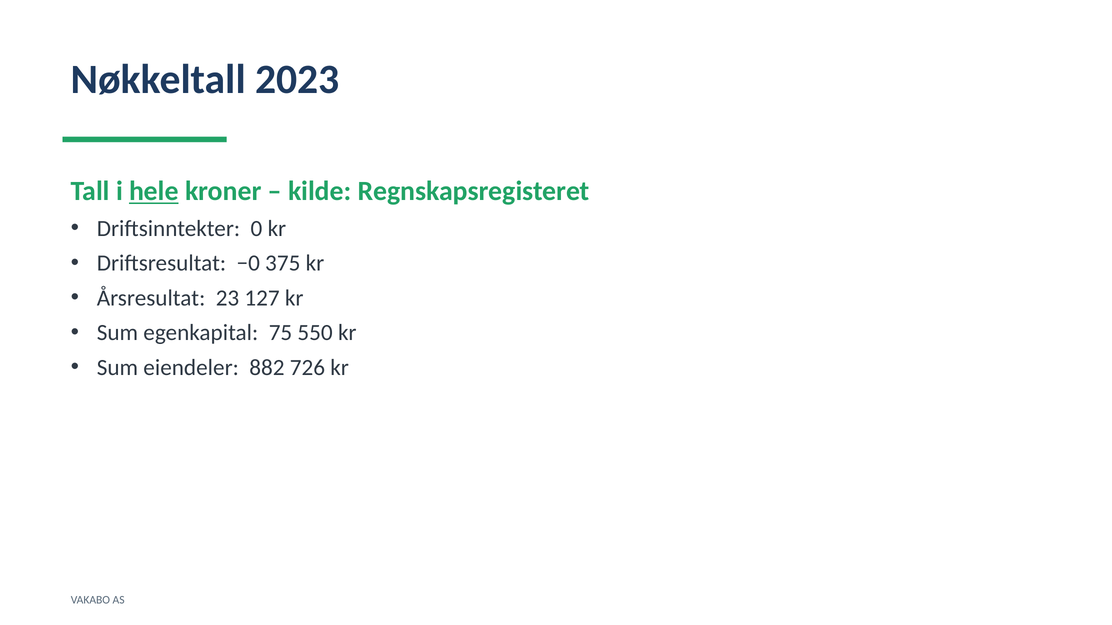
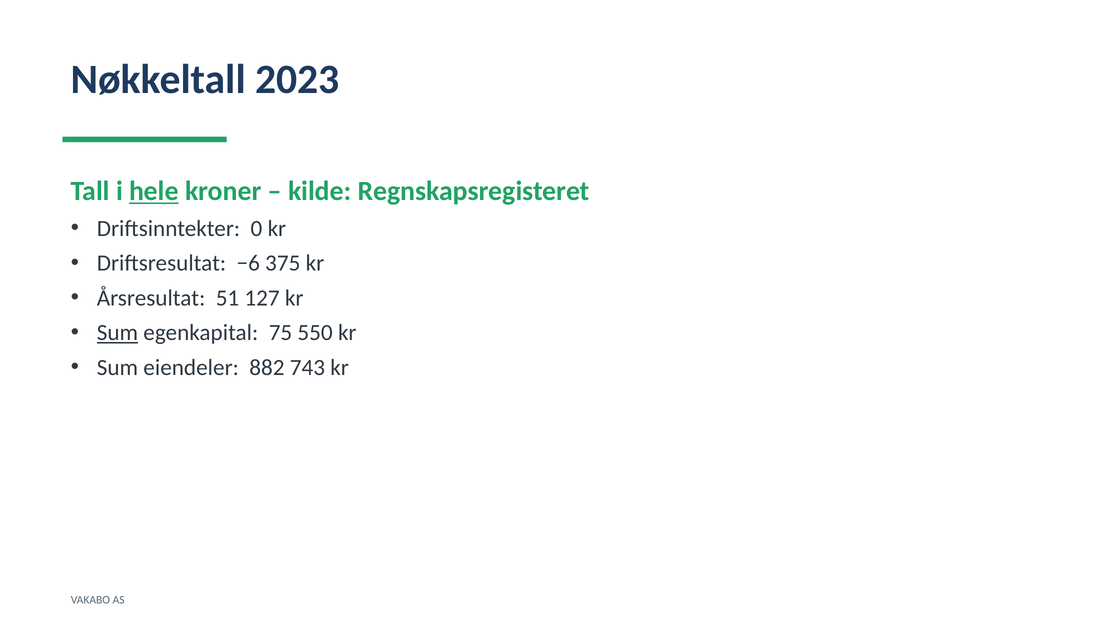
−0: −0 -> −6 (248, 263)
23: 23 -> 51 (227, 298)
Sum underline: none -> present (117, 333)
726: 726 -> 743 (307, 368)
